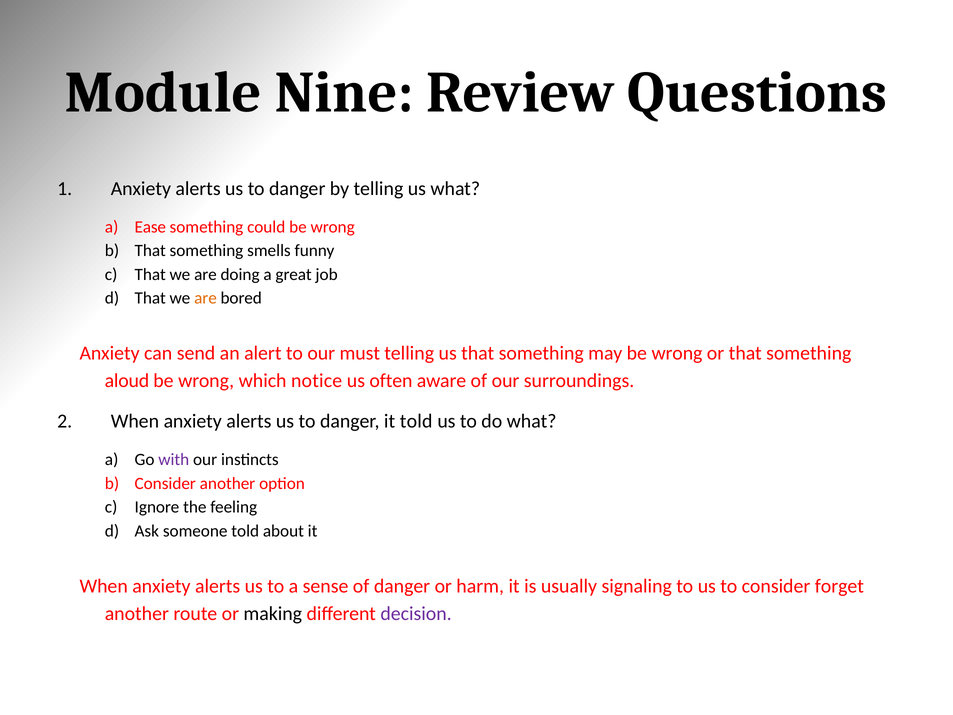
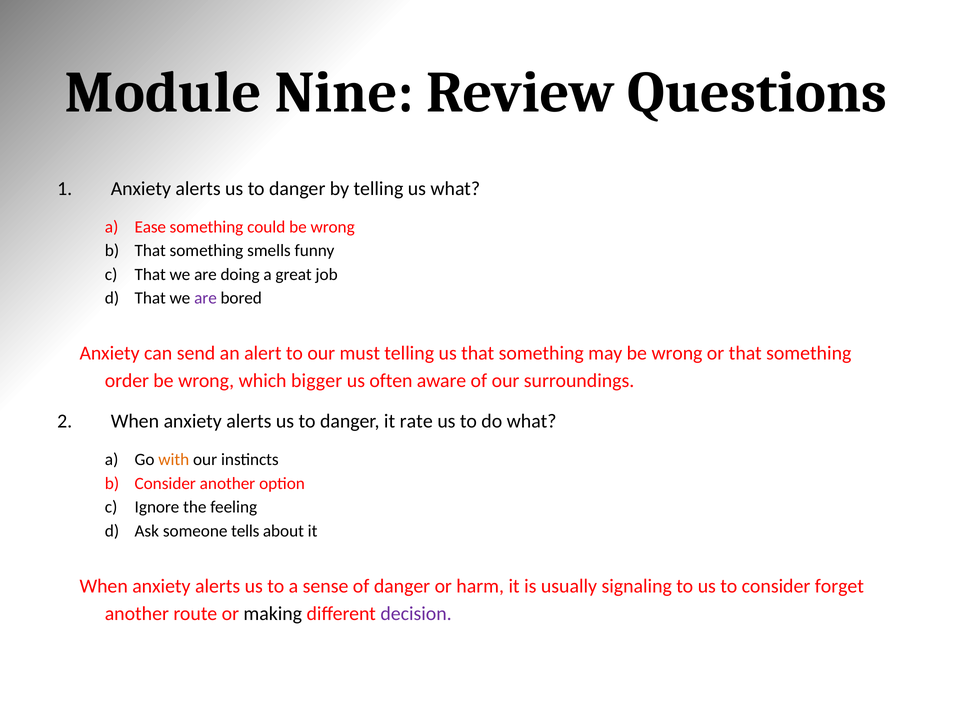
are colour: orange -> purple (206, 298)
aloud: aloud -> order (127, 381)
notice: notice -> bigger (317, 381)
it told: told -> rate (416, 421)
with colour: purple -> orange (174, 460)
someone told: told -> tells (245, 531)
